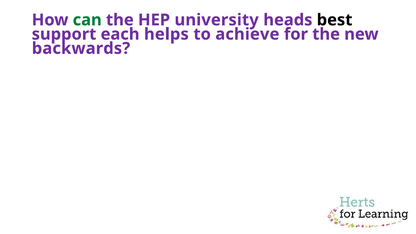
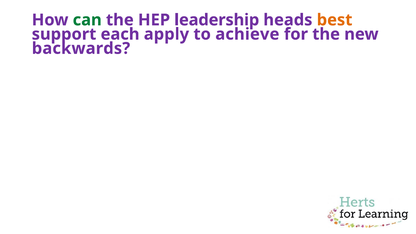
university: university -> leadership (217, 20)
best colour: black -> orange (335, 20)
helps: helps -> apply (166, 34)
